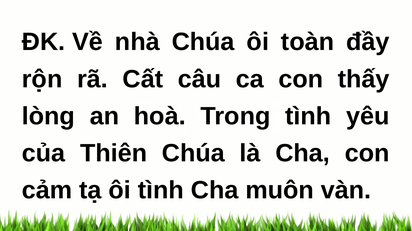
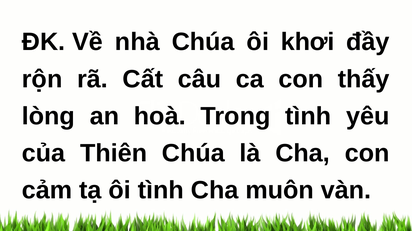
toàn: toàn -> khơi (308, 42)
